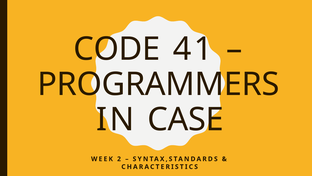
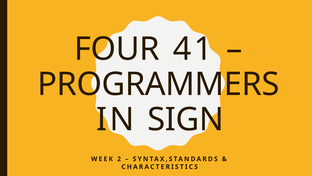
CODE: CODE -> FOUR (117, 49)
CASE: CASE -> SIGN (186, 119)
